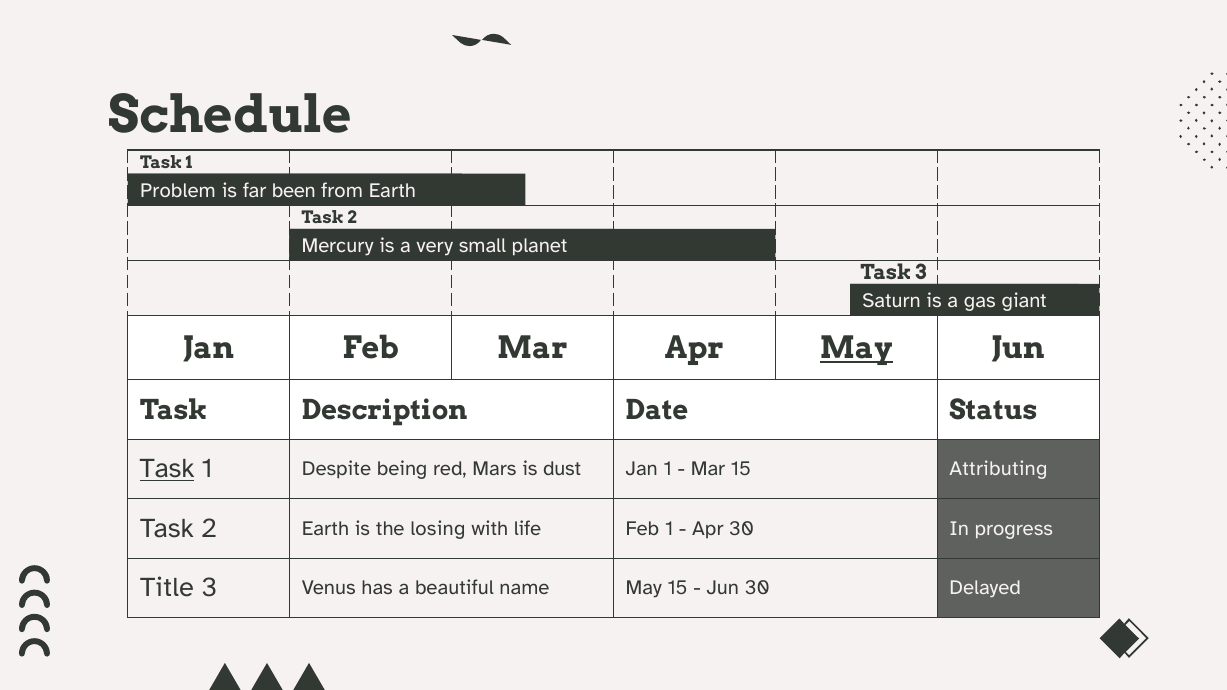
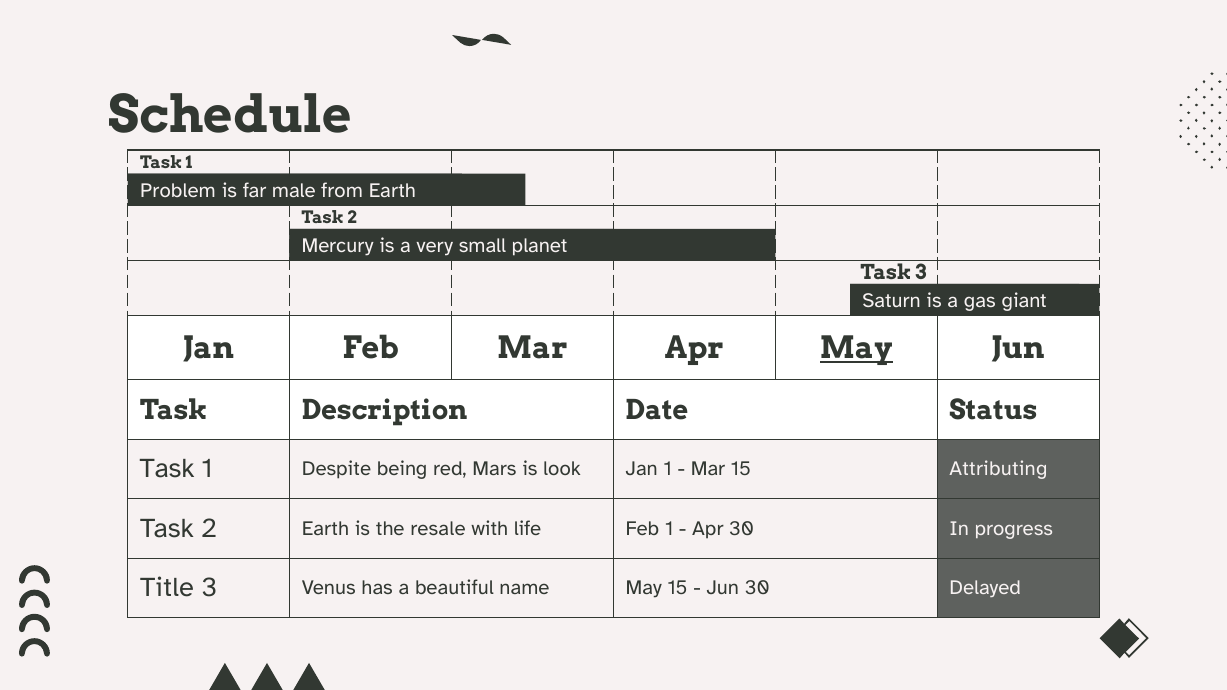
been: been -> male (294, 191)
Task underline: present -> none (167, 469)
dust: dust -> look (562, 469)
losing: losing -> resale (438, 529)
